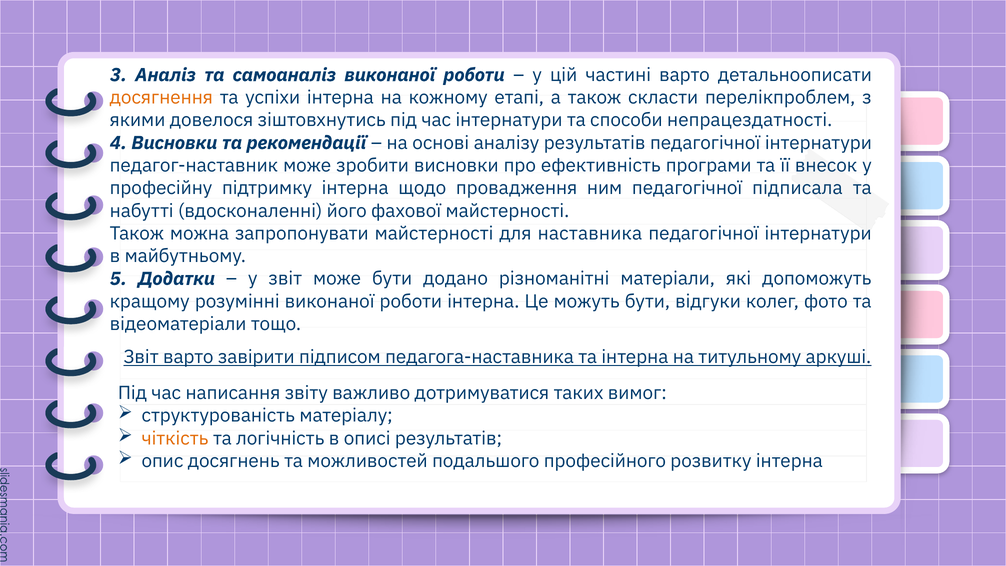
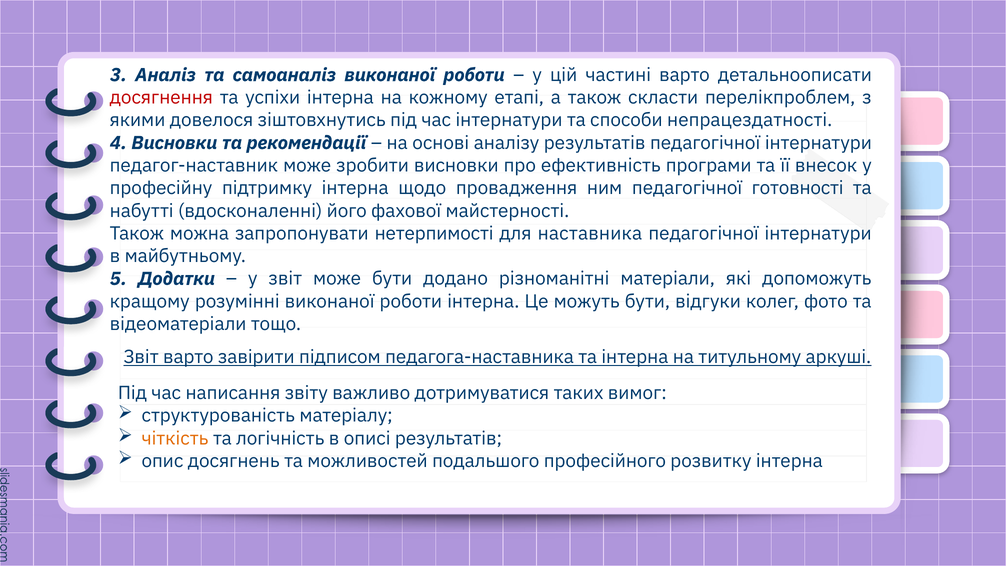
досягнення colour: orange -> red (161, 98)
підписала: підписала -> готовності (798, 188)
запропонувати майстерності: майстерності -> нетерпимості (434, 233)
